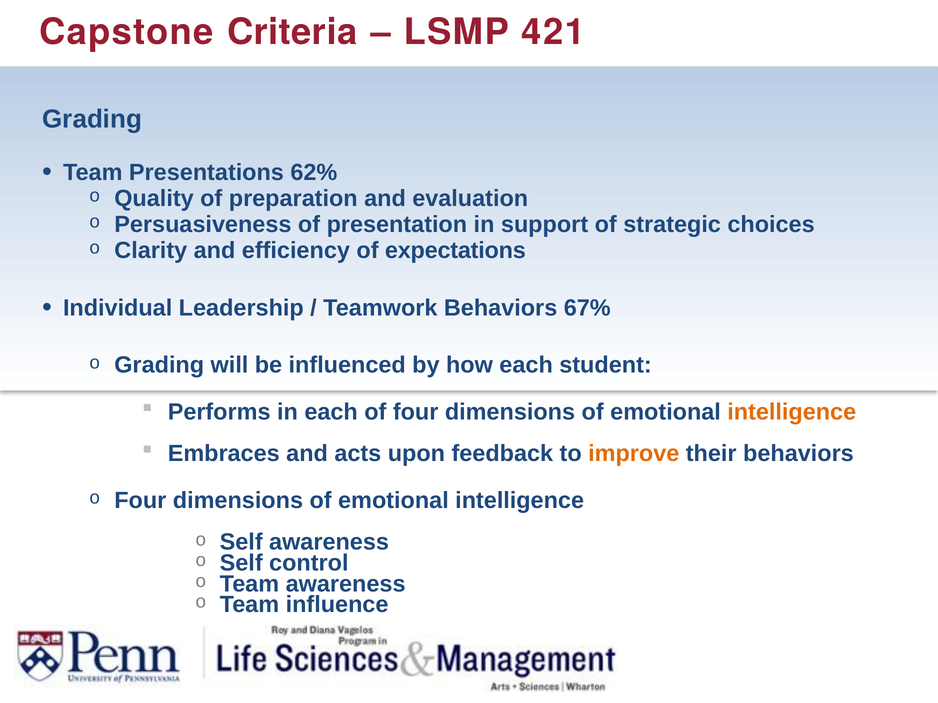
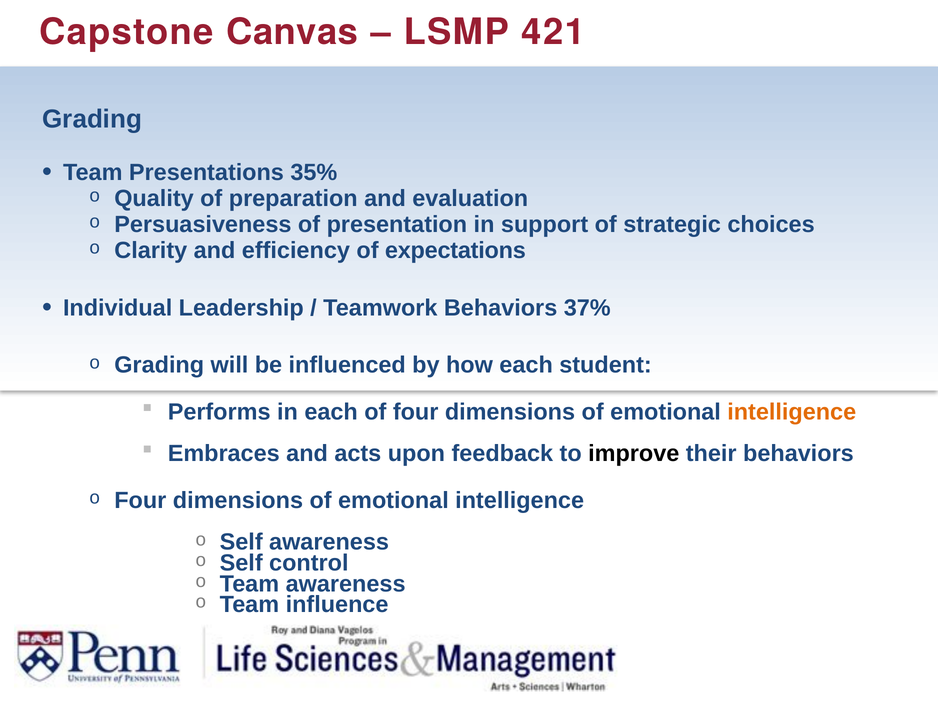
Criteria: Criteria -> Canvas (292, 32)
62%: 62% -> 35% (314, 173)
67%: 67% -> 37% (587, 308)
improve colour: orange -> black (634, 454)
